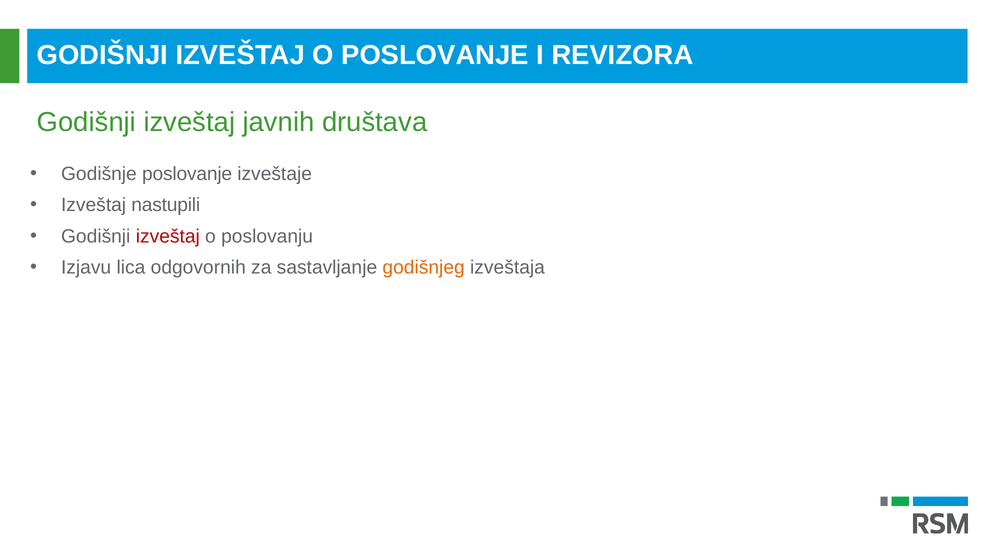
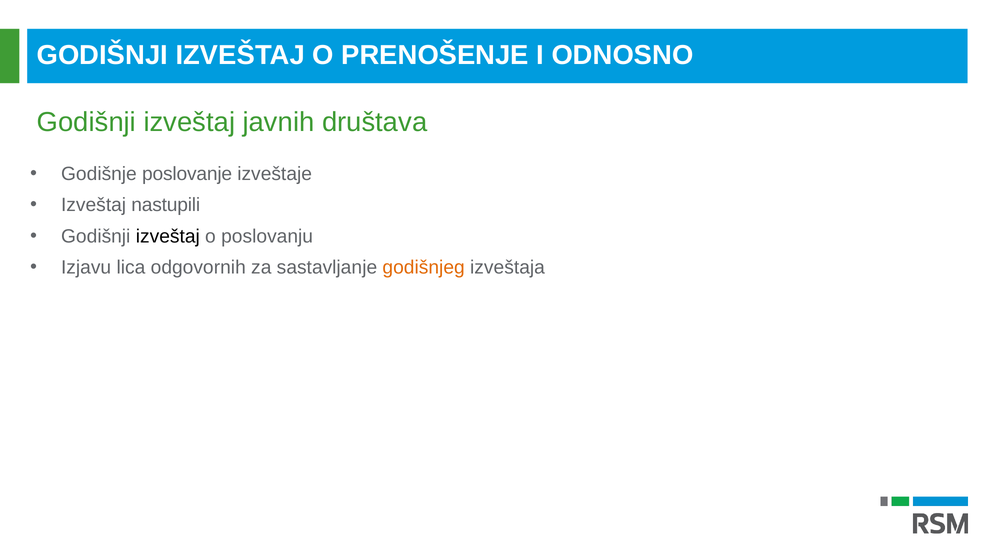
O POSLOVANJE: POSLOVANJE -> PRENOŠENJE (435, 55)
REVIZORA: REVIZORA -> ODNOSNO (622, 55)
izveštaj colour: red -> black (168, 236)
